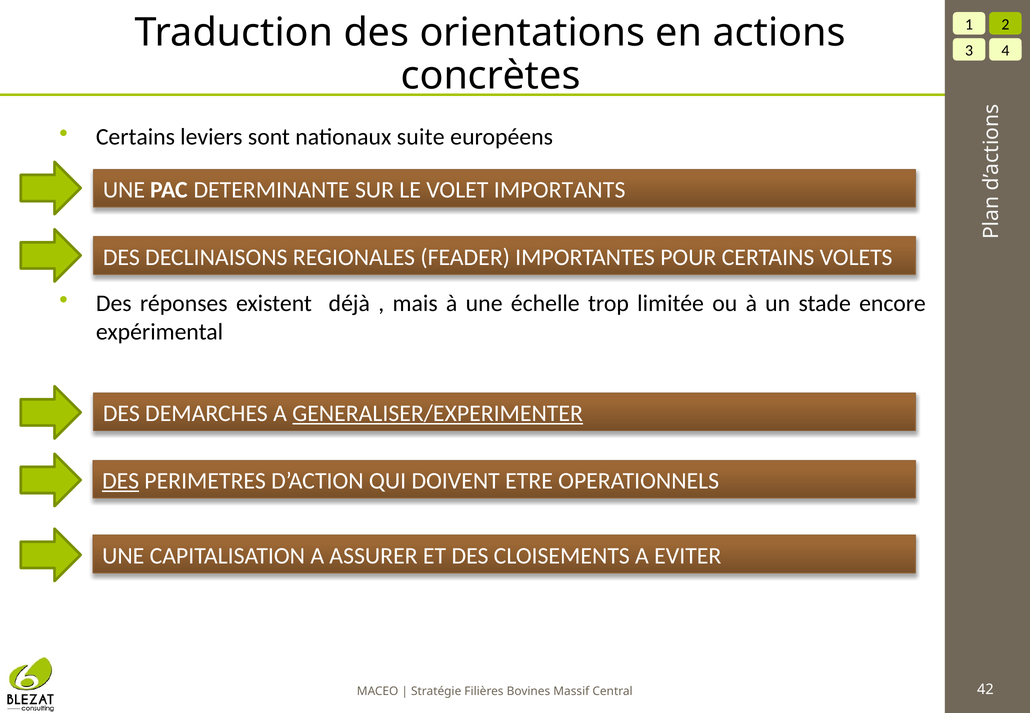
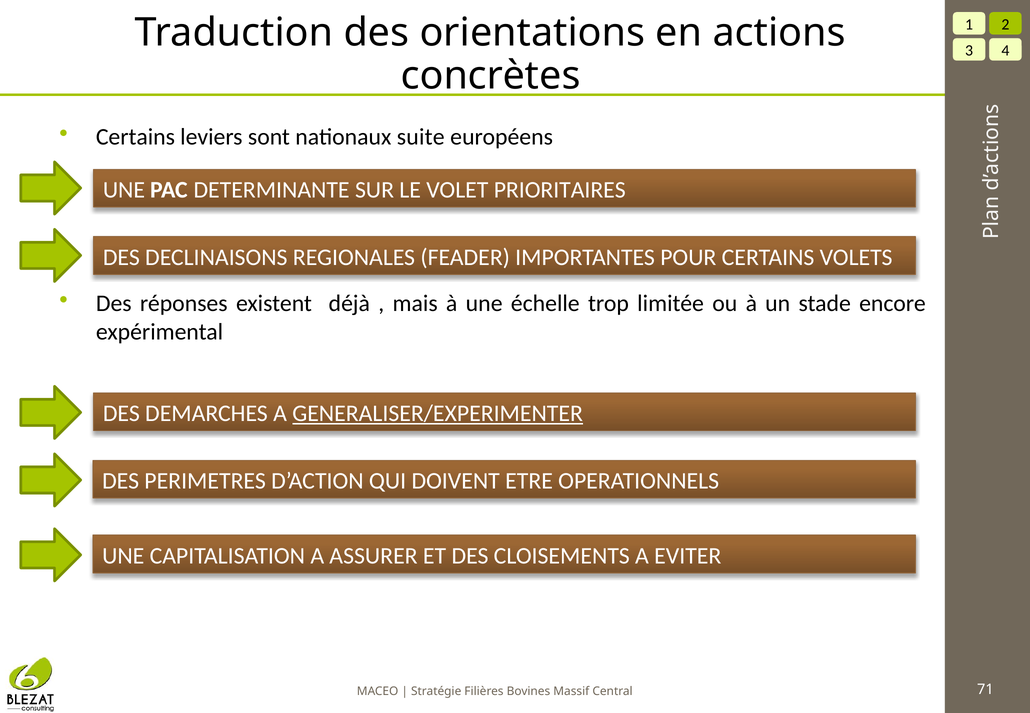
IMPORTANTS: IMPORTANTS -> PRIORITAIRES (560, 190)
DES underline: present -> none (121, 481)
42: 42 -> 71 (985, 689)
